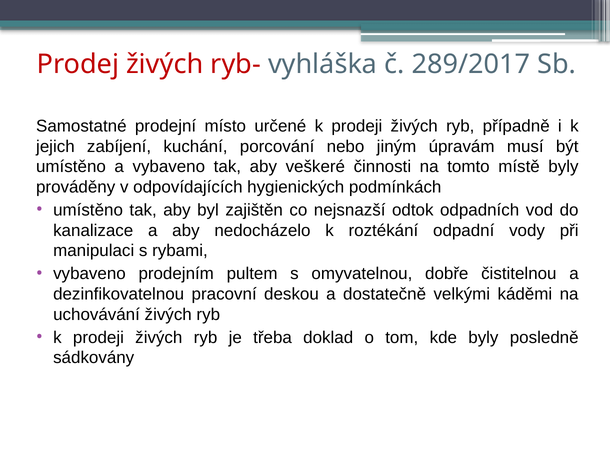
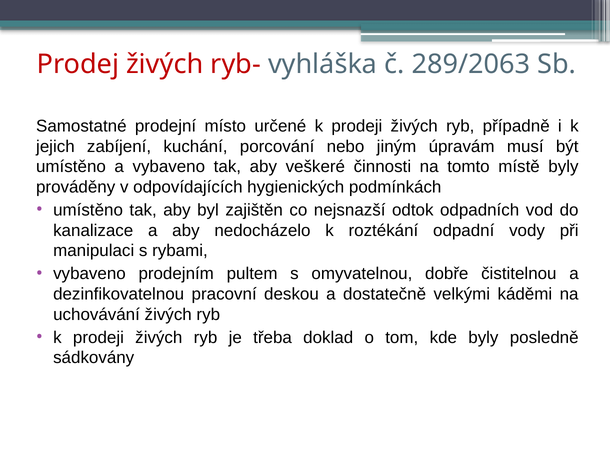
289/2017: 289/2017 -> 289/2063 (471, 64)
